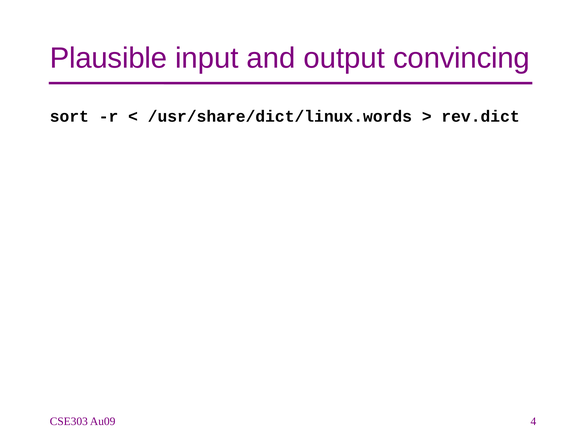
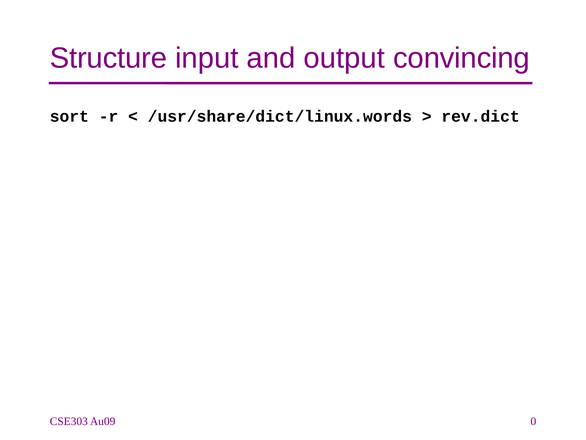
Plausible: Plausible -> Structure (108, 58)
4: 4 -> 0 (533, 421)
